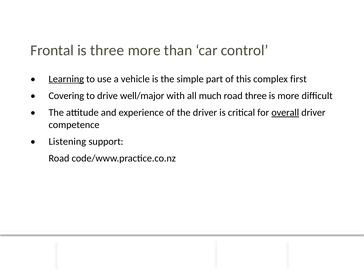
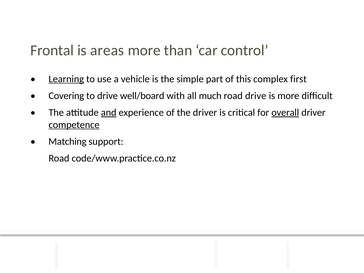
is three: three -> areas (107, 50)
well/major: well/major -> well/board (142, 96)
road three: three -> drive (256, 96)
and underline: none -> present (109, 113)
competence underline: none -> present (74, 125)
Listening: Listening -> Matching (67, 141)
